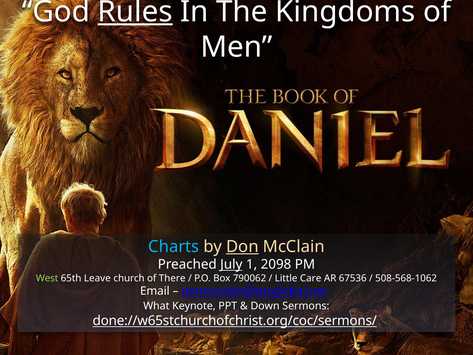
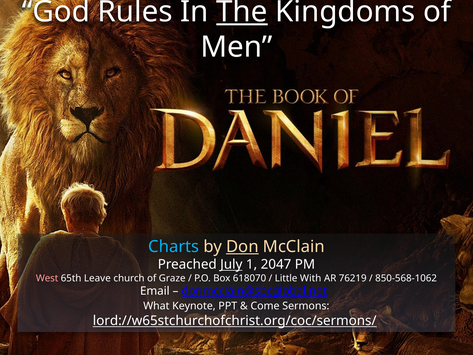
Rules underline: present -> none (135, 12)
The underline: none -> present (242, 12)
2098: 2098 -> 2047 (276, 264)
West colour: light green -> pink (47, 278)
There: There -> Graze (172, 278)
790062: 790062 -> 618070 (250, 278)
Care: Care -> With (311, 278)
67536: 67536 -> 76219 (353, 278)
508-568-1062: 508-568-1062 -> 850-568-1062 (406, 278)
Down: Down -> Come (265, 306)
done://w65stchurchofchrist.org/coc/sermons/: done://w65stchurchofchrist.org/coc/sermons/ -> lord://w65stchurchofchrist.org/coc/sermons/ (235, 320)
